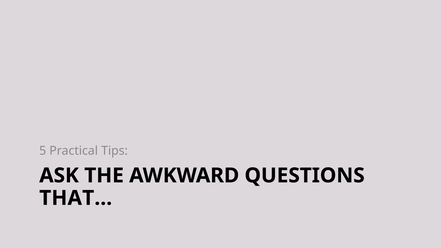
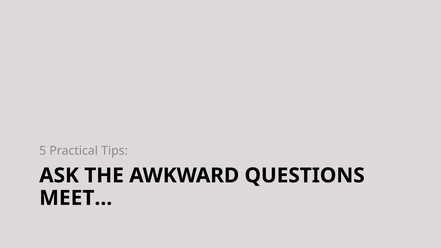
THAT…: THAT… -> MEET… (76, 198)
